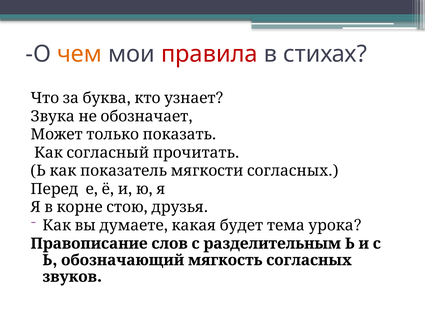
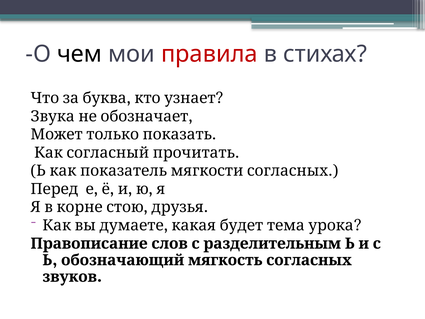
чем colour: orange -> black (80, 54)
